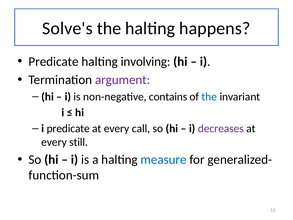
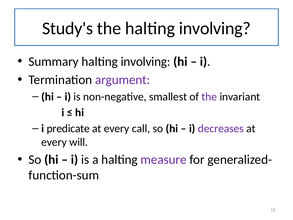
Solve's: Solve's -> Study's (68, 28)
the halting happens: happens -> involving (215, 28)
Predicate: Predicate -> Summary (54, 61)
contains: contains -> smallest (168, 97)
the colour: blue -> purple (209, 97)
still: still -> will (79, 142)
measure colour: blue -> purple (164, 159)
